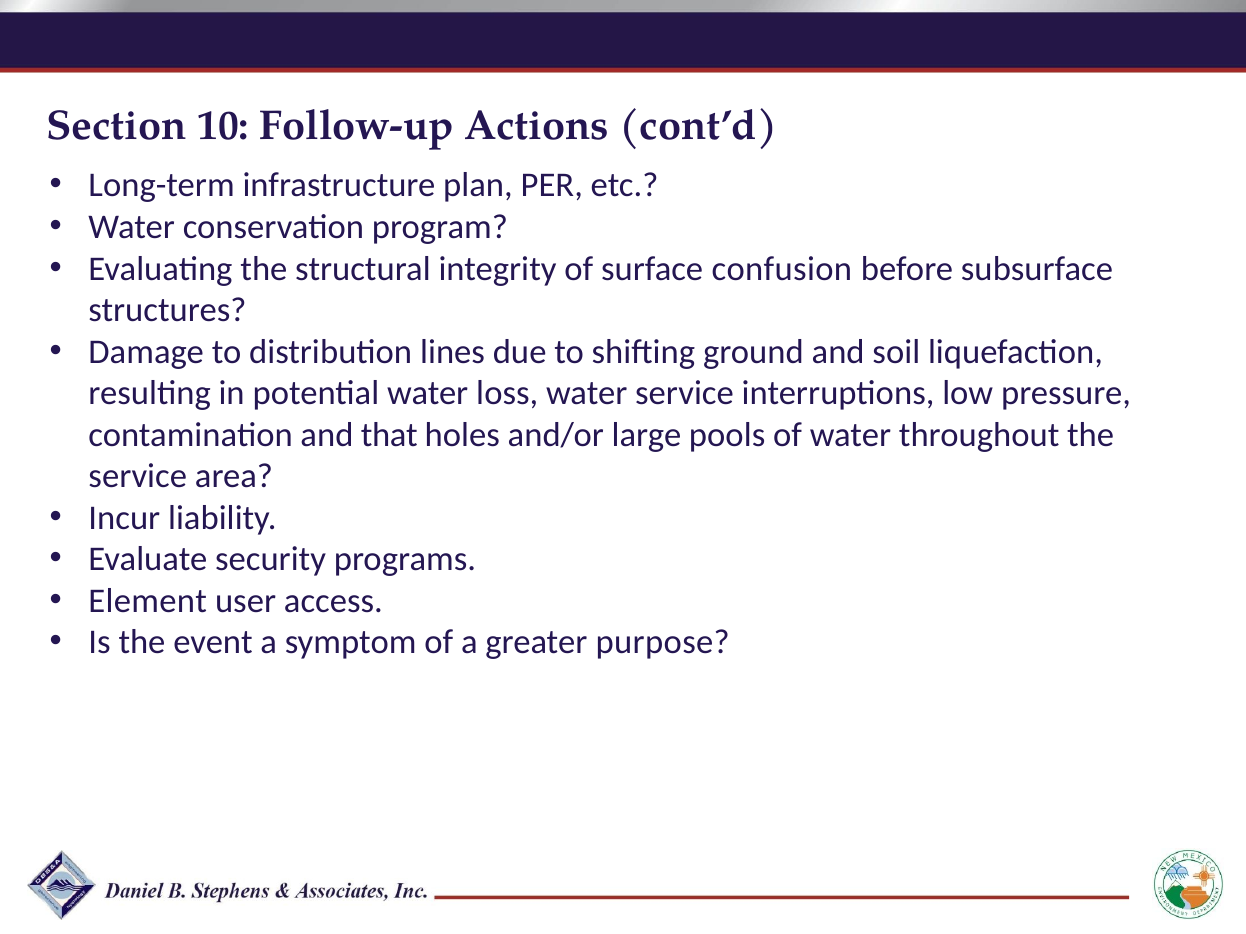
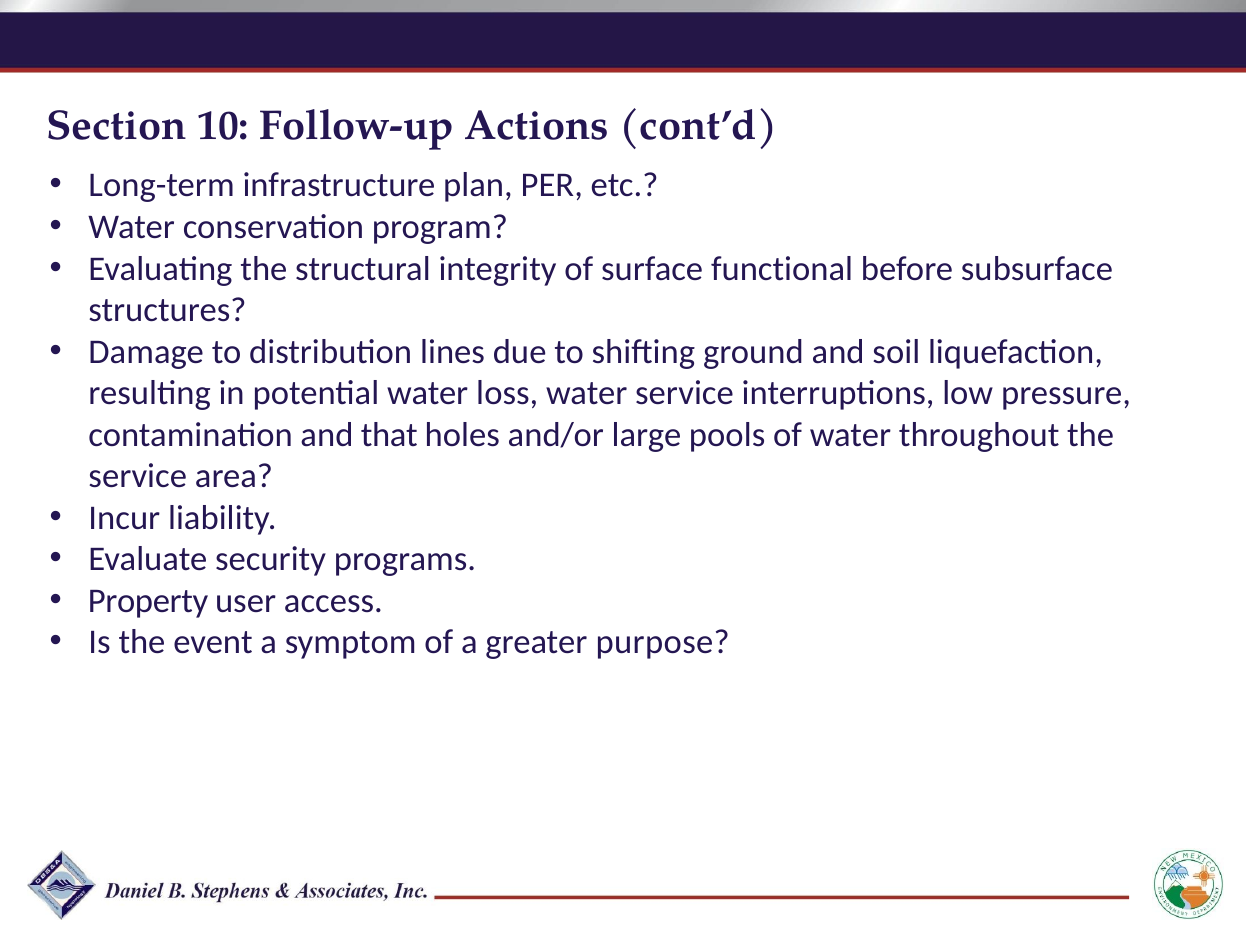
confusion: confusion -> functional (782, 269)
Element: Element -> Property (148, 601)
